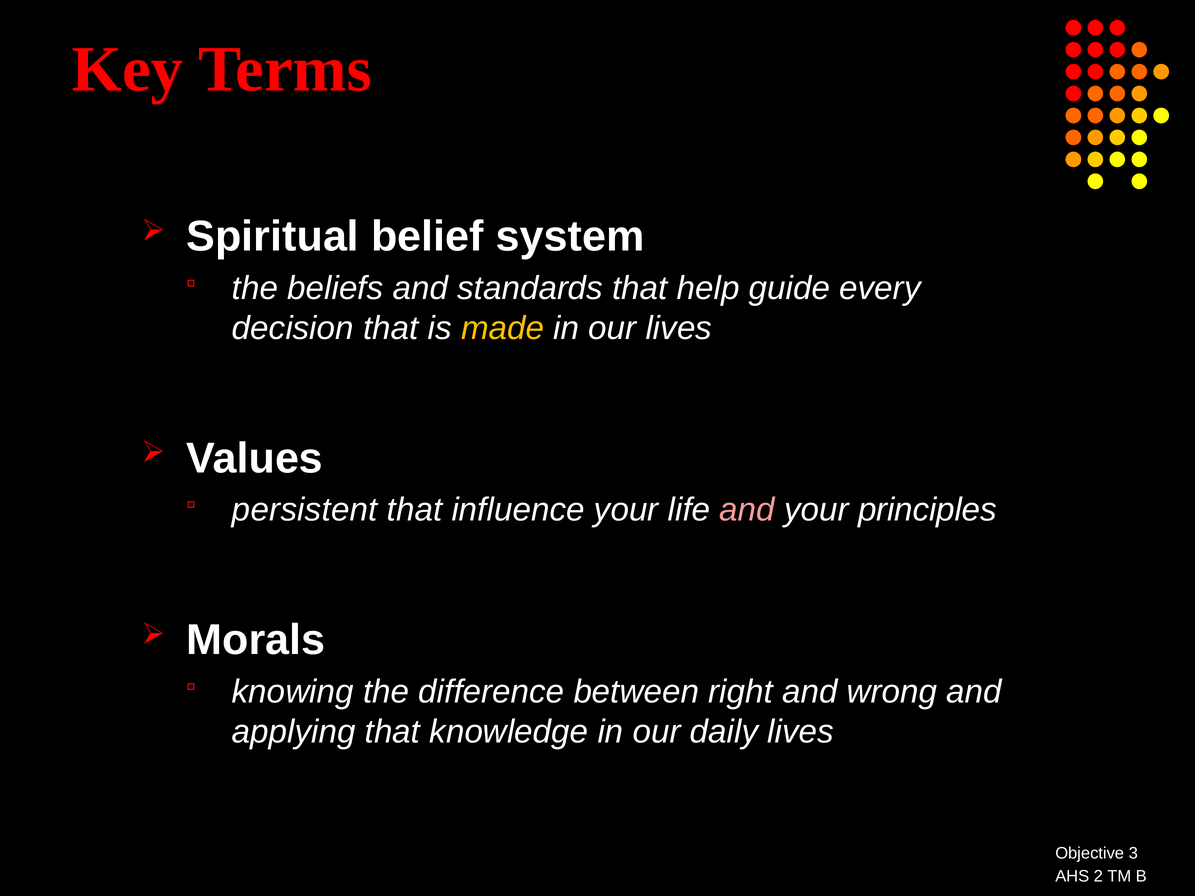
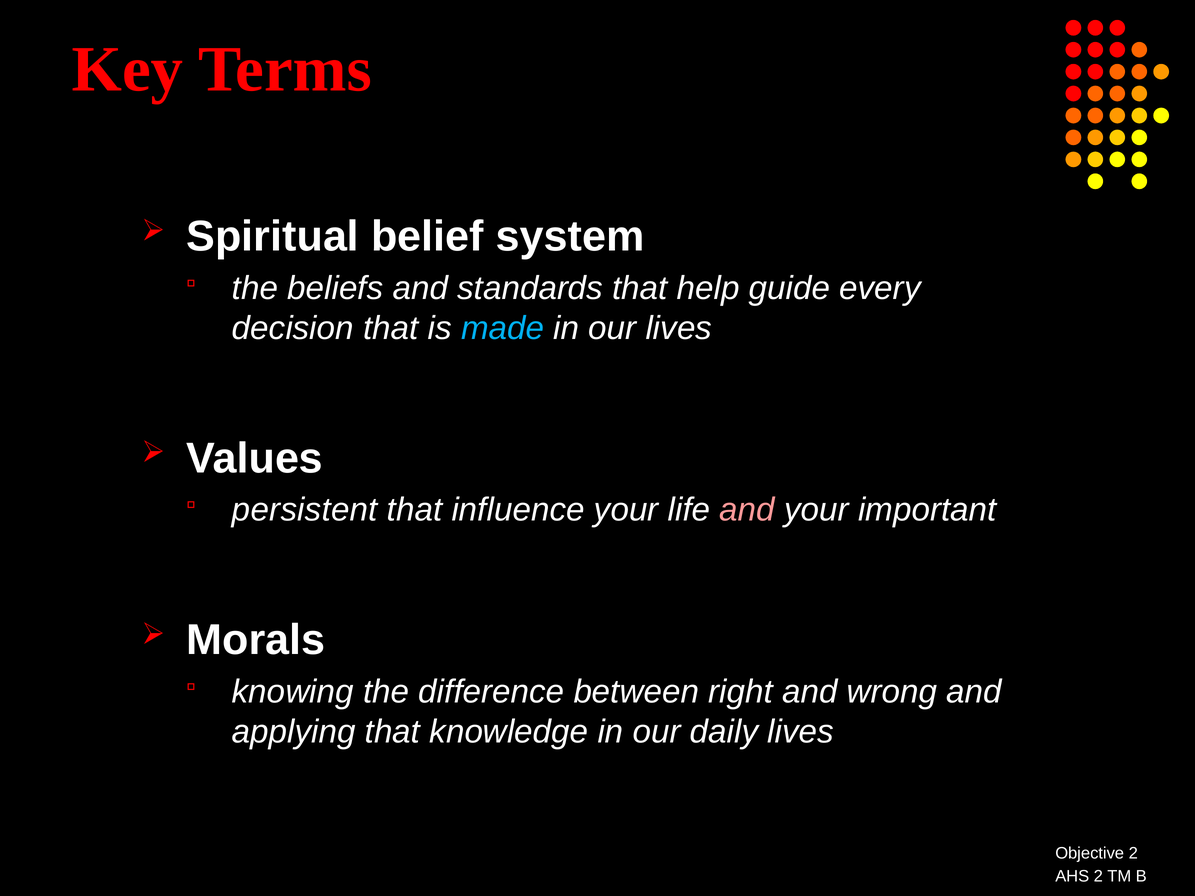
made colour: yellow -> light blue (503, 328)
principles: principles -> important (927, 510)
Objective 3: 3 -> 2 (1133, 853)
